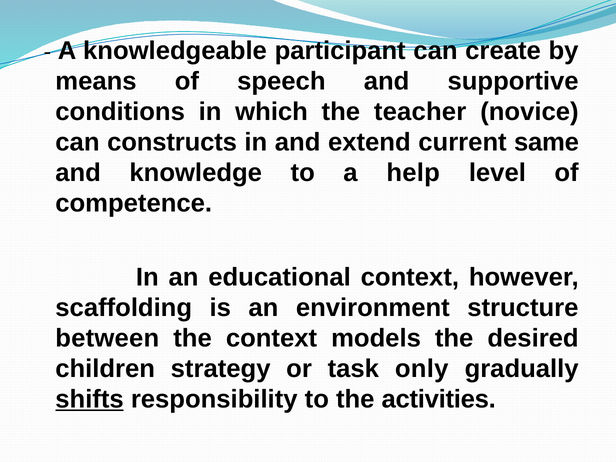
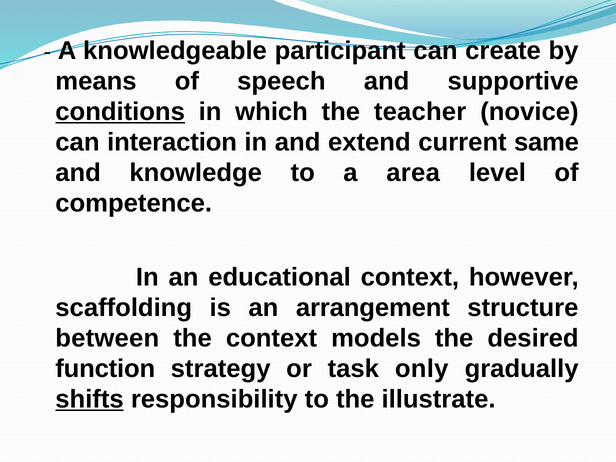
conditions underline: none -> present (120, 112)
constructs: constructs -> interaction (172, 142)
help: help -> area (413, 173)
environment: environment -> arrangement (373, 308)
children: children -> function (105, 369)
activities: activities -> illustrate (439, 399)
